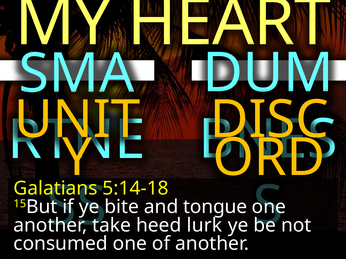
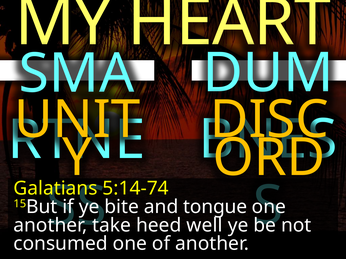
5:14-18: 5:14-18 -> 5:14-74 (136, 189)
lurk: lurk -> well (204, 226)
